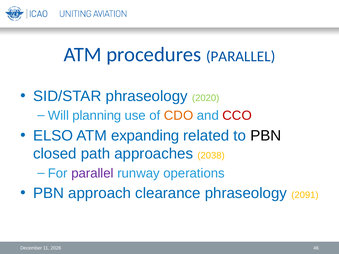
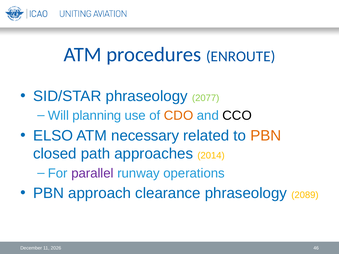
procedures PARALLEL: PARALLEL -> ENROUTE (241, 56)
2020: 2020 -> 2077 (206, 98)
CCO colour: red -> black (237, 116)
expanding: expanding -> necessary (145, 136)
PBN colour: black -> orange (266, 136)
2038: 2038 -> 2014 (211, 156)
2091: 2091 -> 2089 (305, 195)
